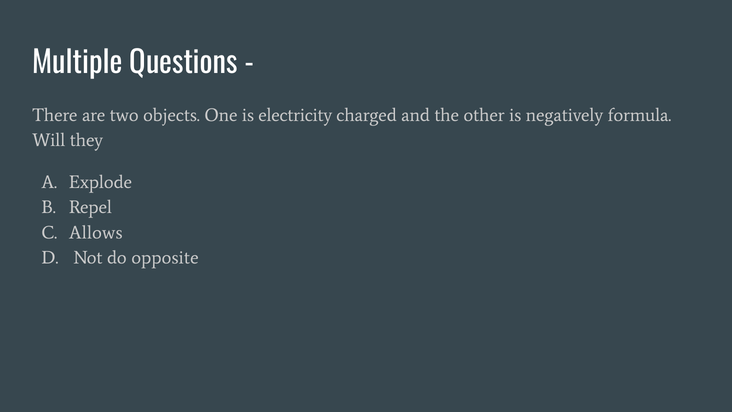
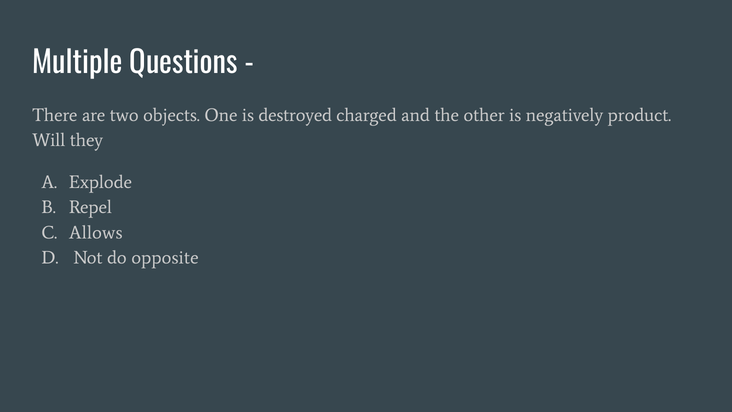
electricity: electricity -> destroyed (295, 115)
formula: formula -> product (640, 115)
